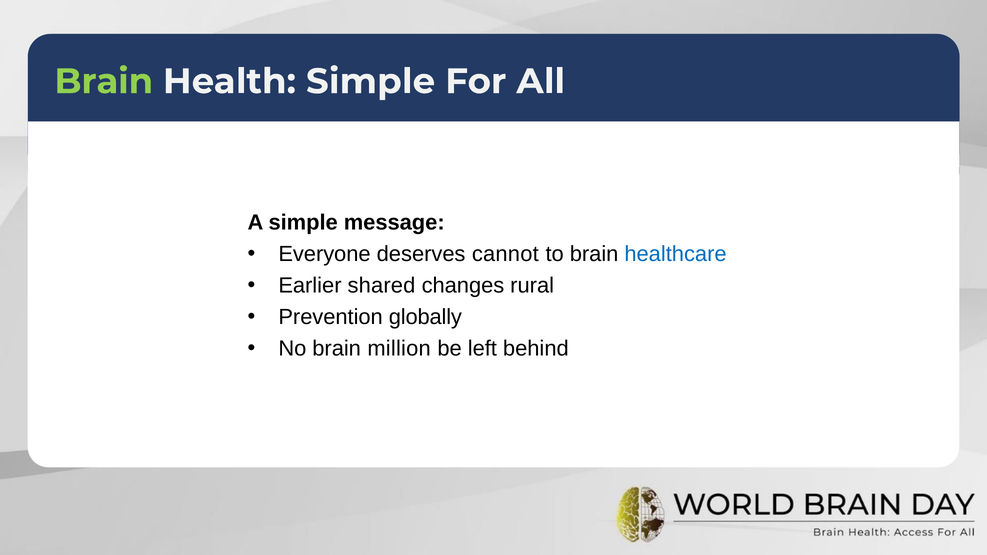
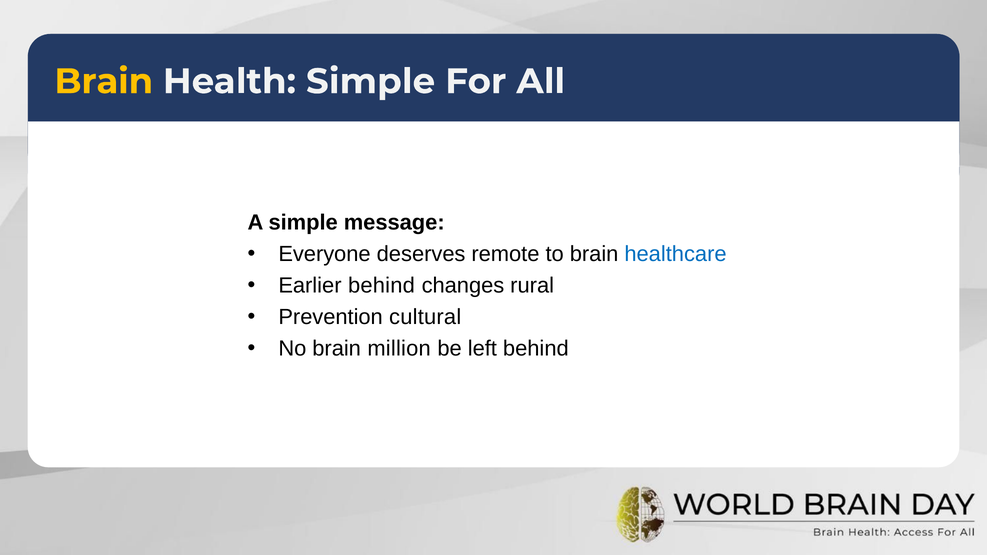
Brain colour: light green -> yellow (104, 81)
cannot: cannot -> remote (505, 254)
Earlier shared: shared -> behind (381, 286)
globally: globally -> cultural (425, 317)
